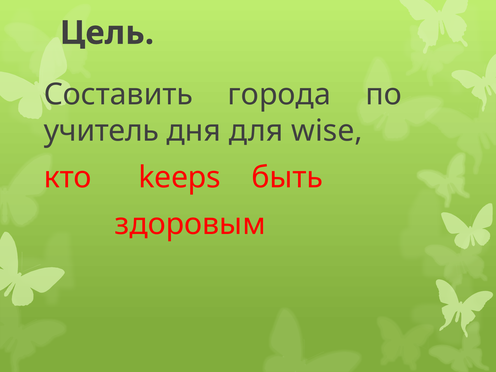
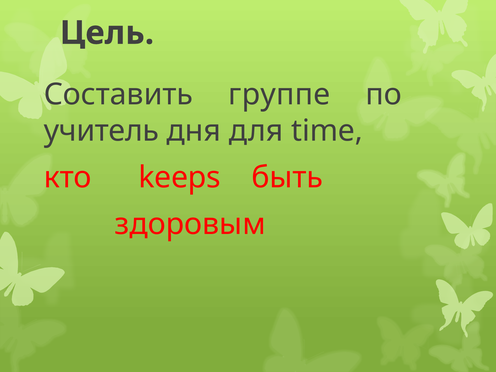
города: города -> группе (279, 95)
wise: wise -> time (327, 131)
